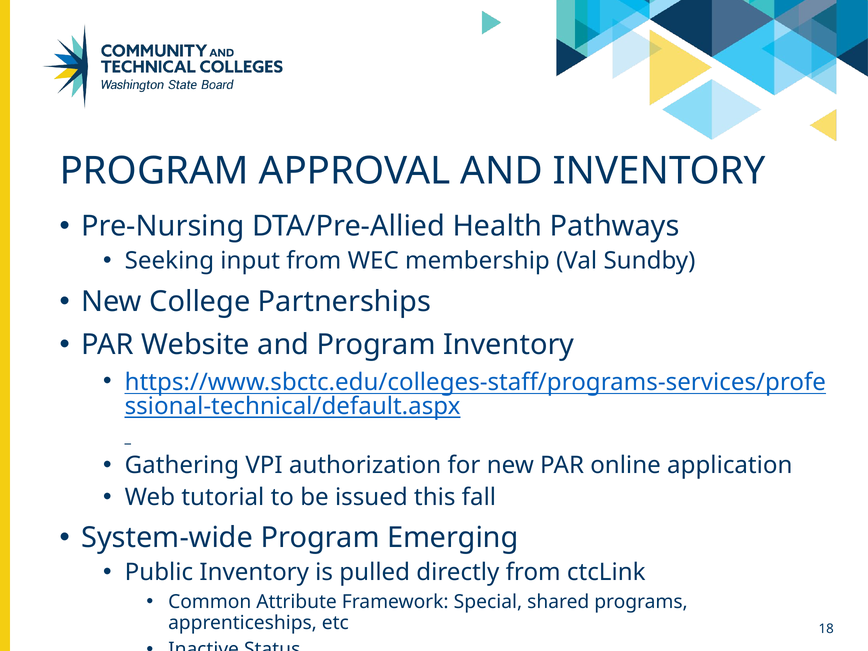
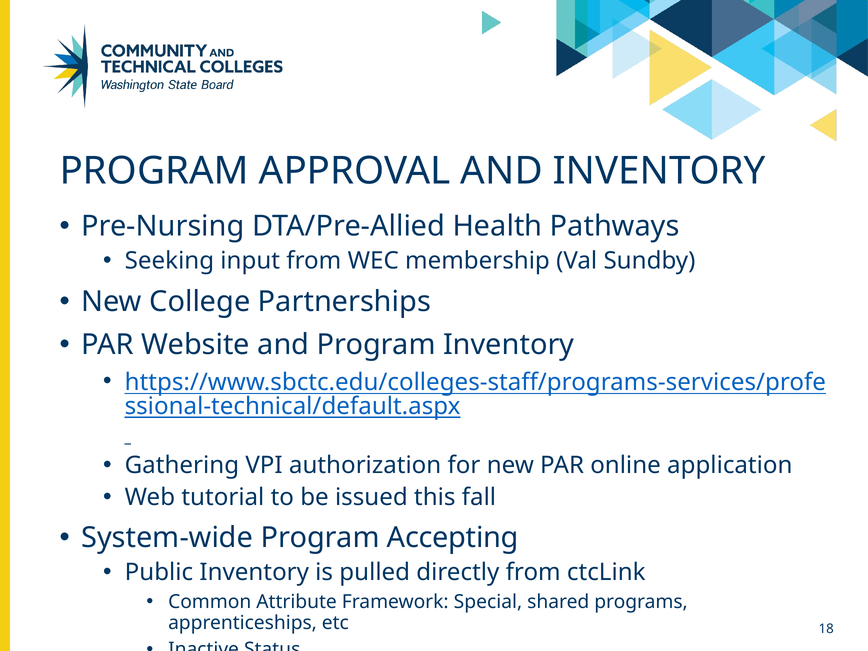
Emerging: Emerging -> Accepting (453, 538)
